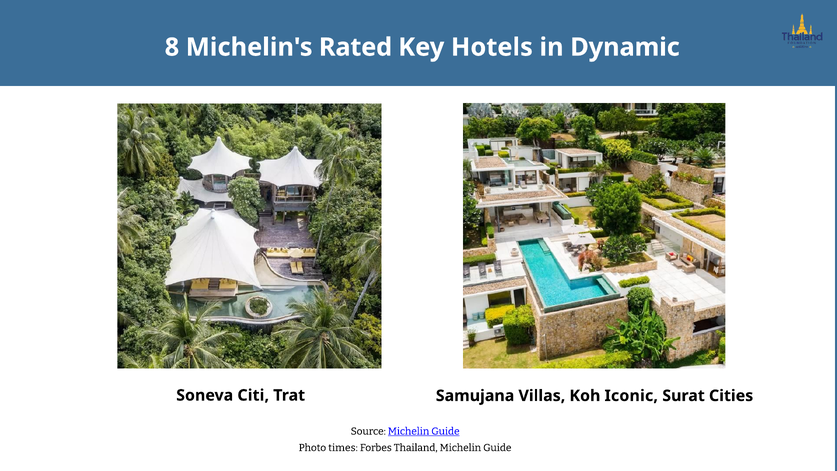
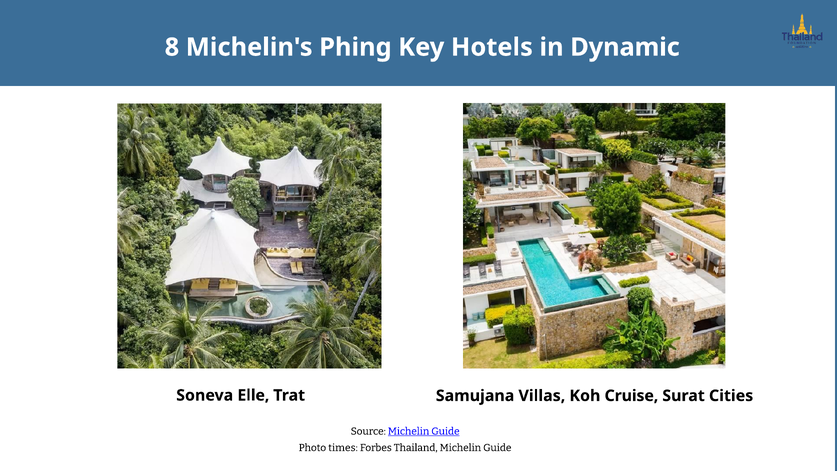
Rated: Rated -> Phing (355, 47)
Citi: Citi -> Elle (253, 395)
Iconic: Iconic -> Cruise (631, 396)
